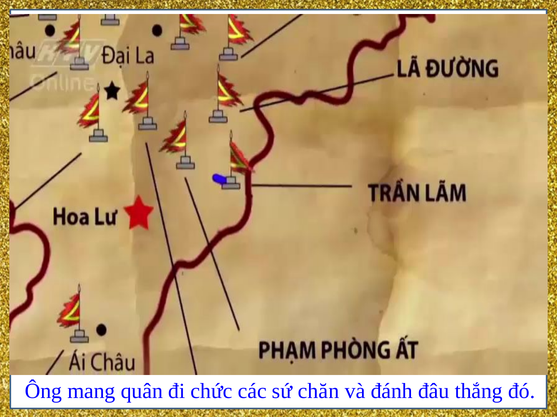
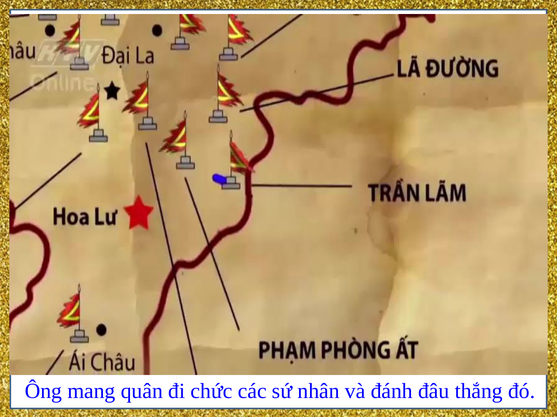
chăn: chăn -> nhân (319, 392)
